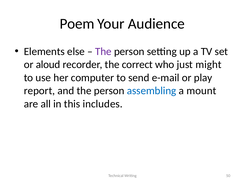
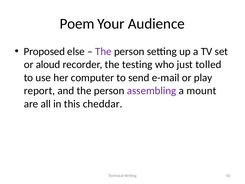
Elements: Elements -> Proposed (44, 51)
correct: correct -> testing (137, 64)
might: might -> tolled (208, 64)
assembling colour: blue -> purple (152, 91)
includes: includes -> cheddar (103, 104)
